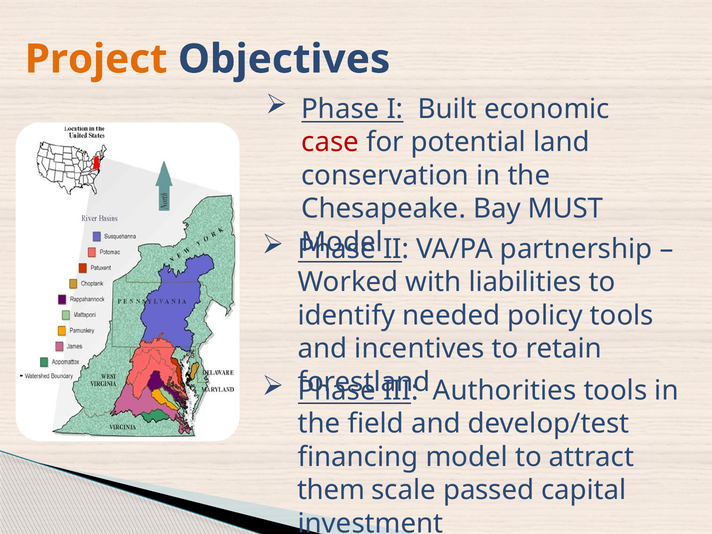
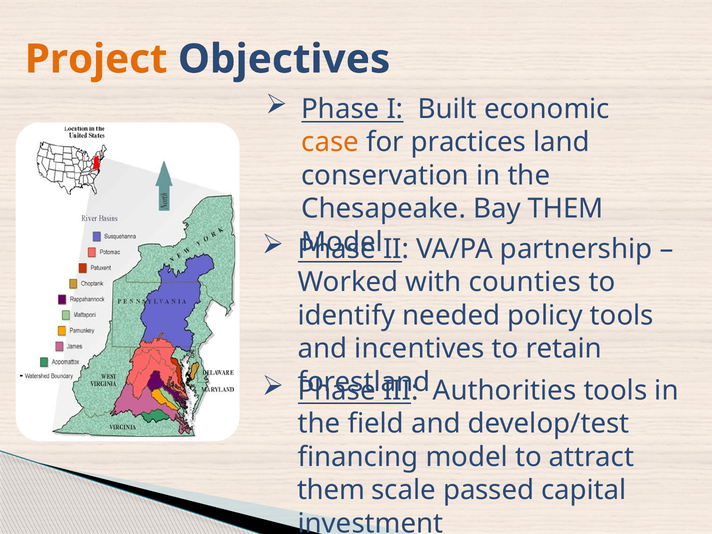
case colour: red -> orange (330, 142)
potential: potential -> practices (469, 142)
Bay MUST: MUST -> THEM (566, 209)
liabilities: liabilities -> counties (525, 282)
